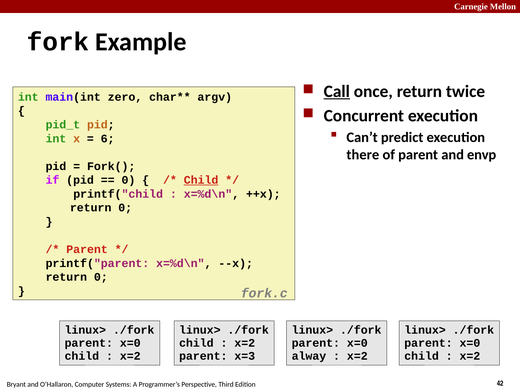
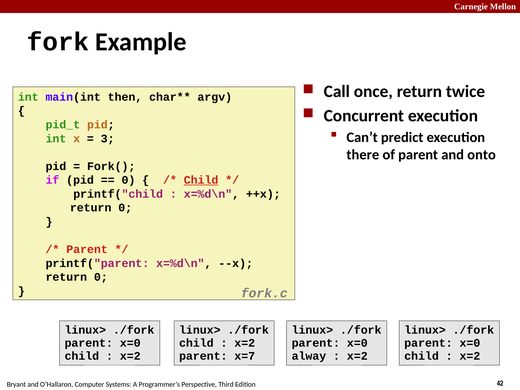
Call underline: present -> none (337, 91)
zero: zero -> then (125, 97)
6: 6 -> 3 (108, 139)
envp: envp -> onto (482, 155)
x=3: x=3 -> x=7 (245, 356)
